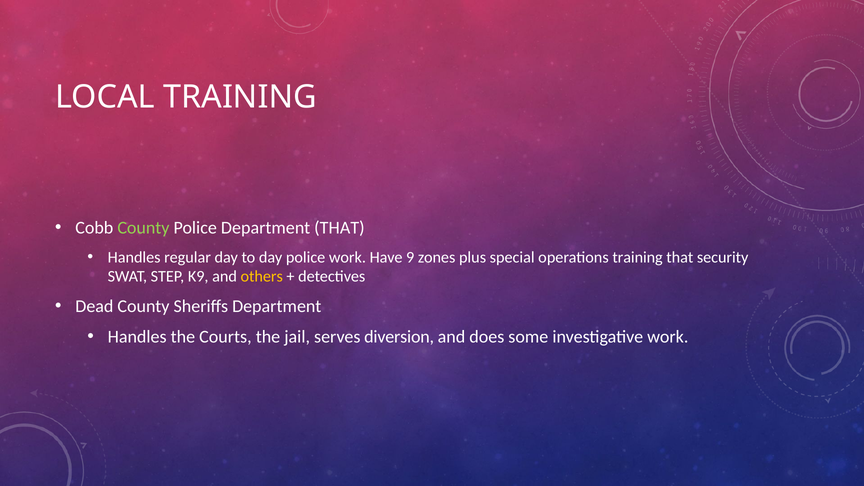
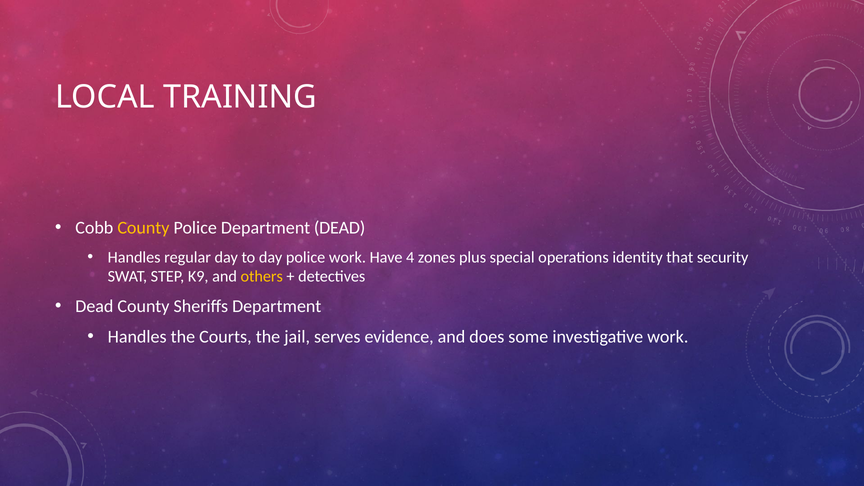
County colour: light green -> yellow (143, 228)
Department THAT: THAT -> DEAD (340, 228)
9: 9 -> 4 (410, 257)
operations training: training -> identity (638, 257)
diversion: diversion -> evidence (399, 337)
